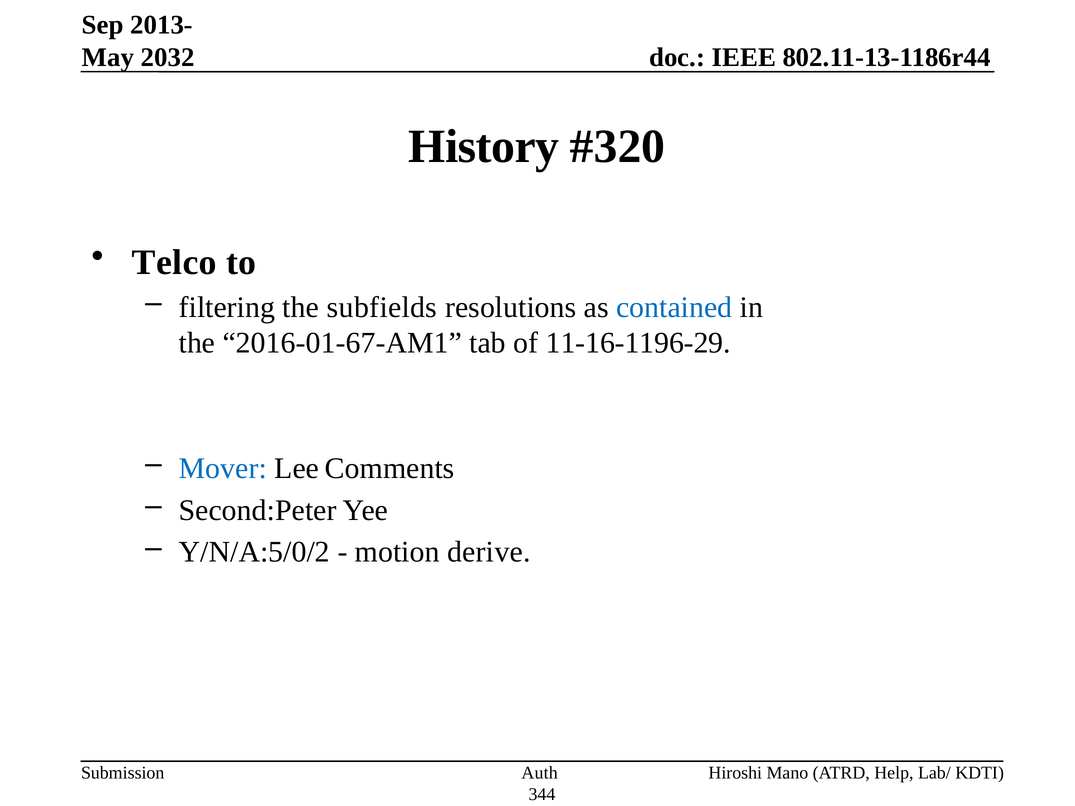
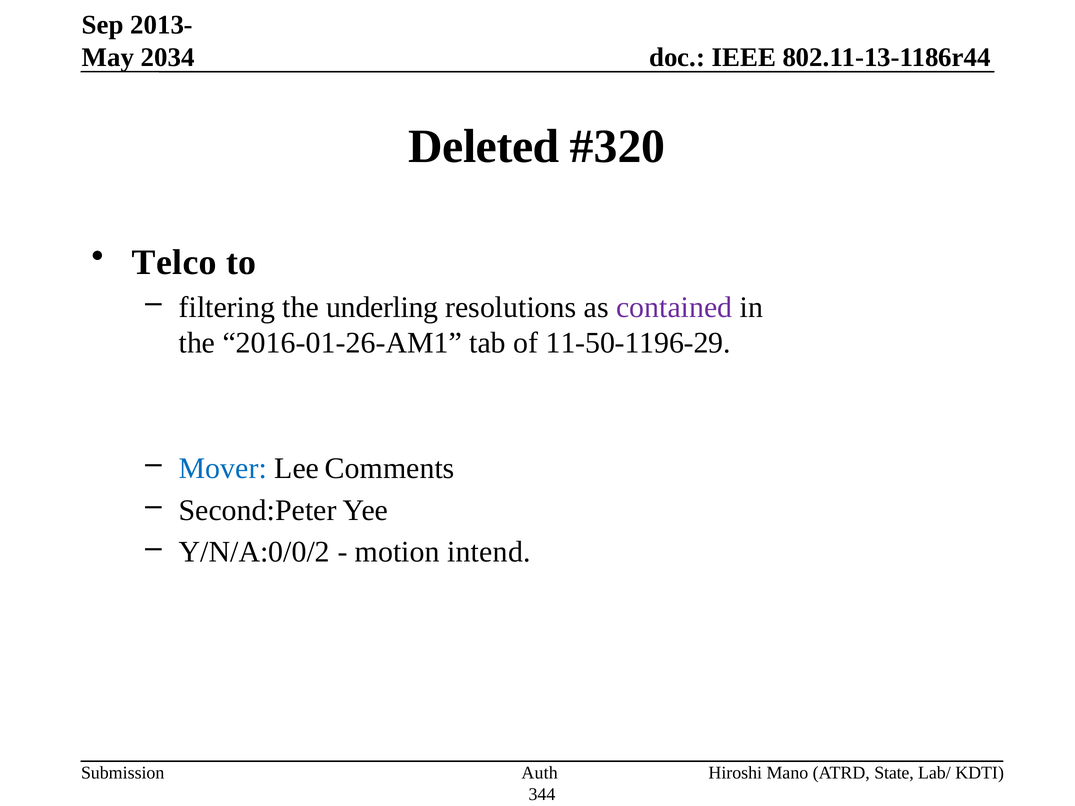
2032: 2032 -> 2034 (168, 57)
History: History -> Deleted (484, 147)
subfields: subfields -> underling (382, 307)
contained colour: blue -> purple (674, 307)
2016-01-67-AM1: 2016-01-67-AM1 -> 2016-01-26-AM1 (342, 343)
11-16-1196-29: 11-16-1196-29 -> 11-50-1196-29 (638, 343)
Y/N/A:5/0/2: Y/N/A:5/0/2 -> Y/N/A:0/0/2 (254, 552)
derive: derive -> intend (489, 552)
Help: Help -> State (894, 773)
